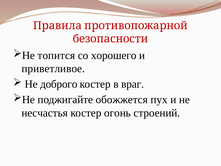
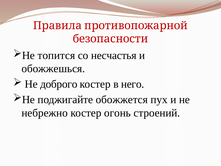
хорошего: хорошего -> несчастья (114, 55)
приветливое: приветливое -> обожжешься (53, 69)
враг: враг -> него (133, 84)
несчастья: несчастья -> небрежно (45, 113)
